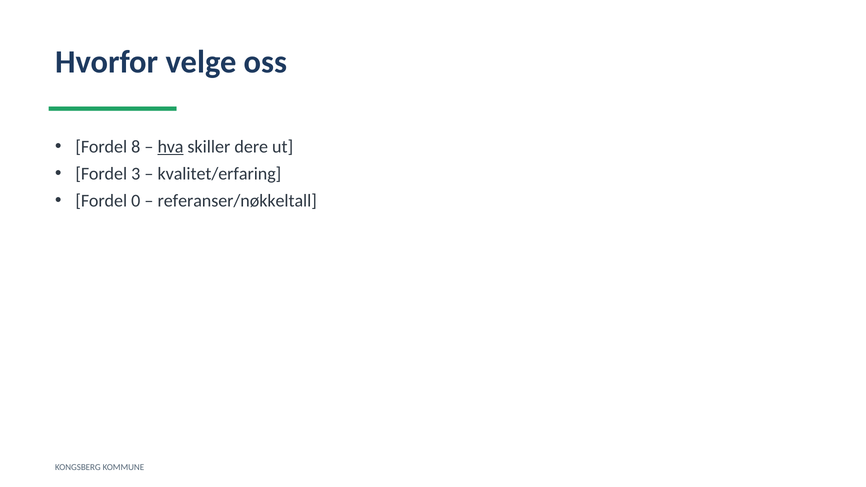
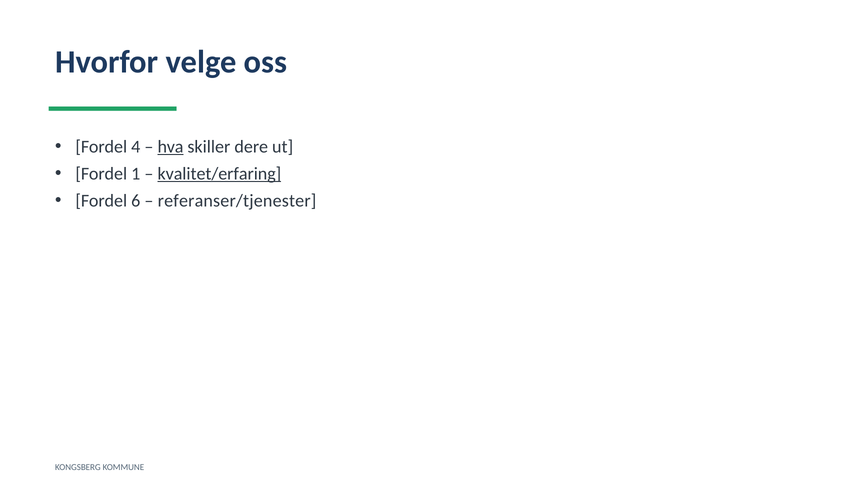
8: 8 -> 4 (136, 147)
3: 3 -> 1 (136, 174)
kvalitet/erfaring underline: none -> present (219, 174)
0: 0 -> 6 (136, 201)
referanser/nøkkeltall: referanser/nøkkeltall -> referanser/tjenester (237, 201)
